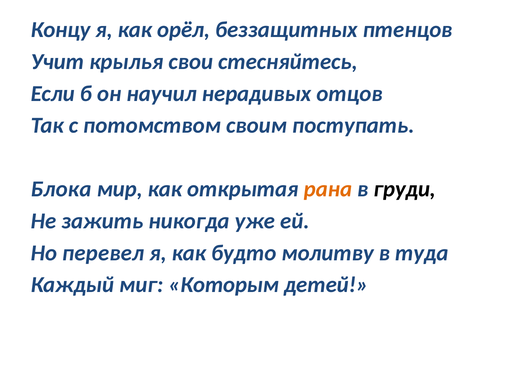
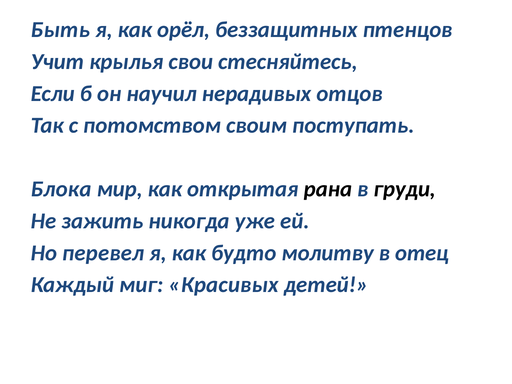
Концу: Концу -> Быть (60, 30)
рана colour: orange -> black (328, 189)
туда: туда -> отец (422, 253)
Которым: Которым -> Красивых (224, 285)
